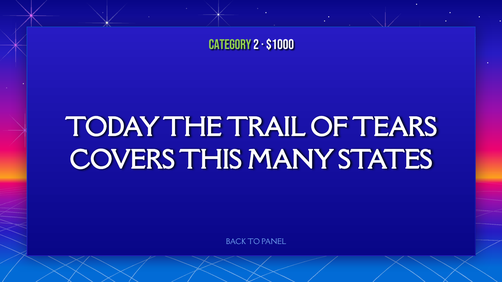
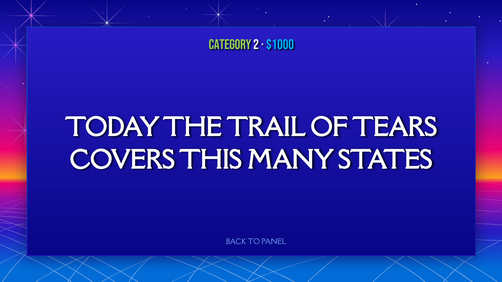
$1000 colour: white -> light blue (280, 45)
